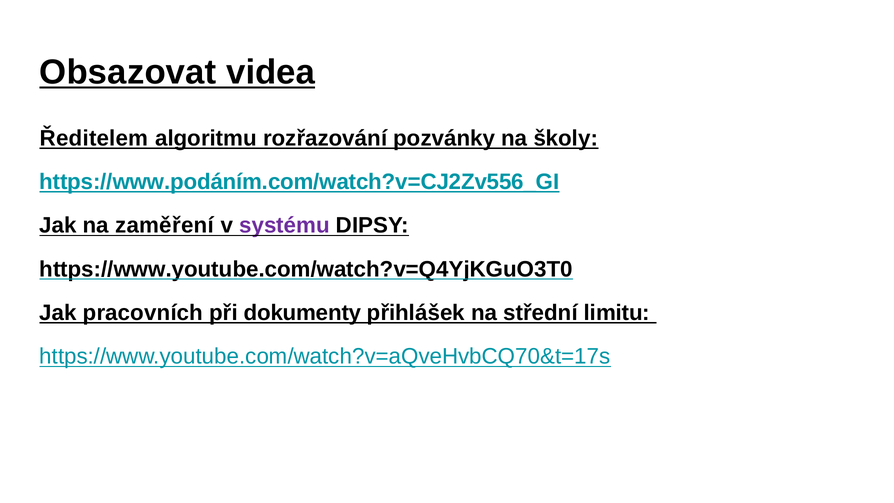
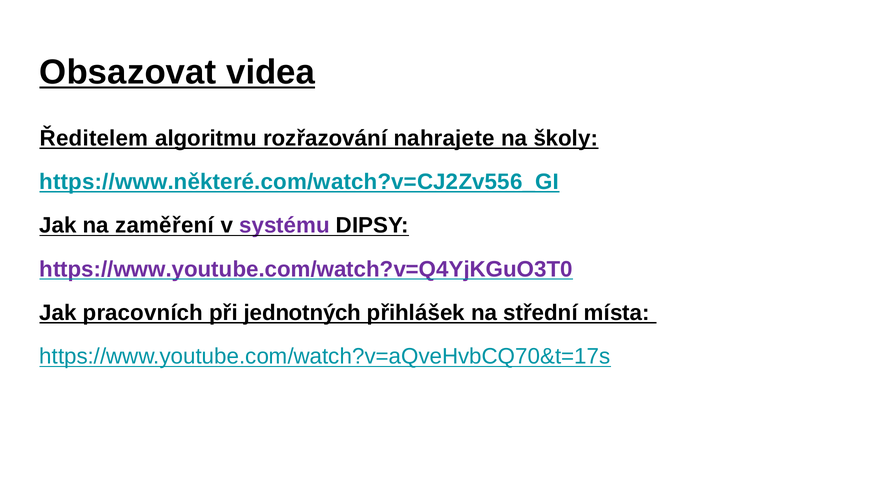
pozvánky: pozvánky -> nahrajete (444, 138)
https://www.podáním.com/watch?v=CJ2Zv556_GI: https://www.podáním.com/watch?v=CJ2Zv556_GI -> https://www.některé.com/watch?v=CJ2Zv556_GI (299, 182)
https://www.youtube.com/watch?v=Q4YjKGuO3T0 colour: black -> purple (306, 269)
dokumenty: dokumenty -> jednotných (303, 313)
limitu: limitu -> místa (617, 313)
